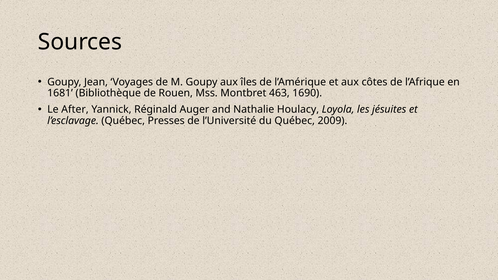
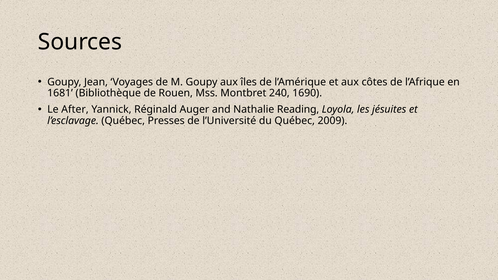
463: 463 -> 240 (279, 93)
Houlacy: Houlacy -> Reading (298, 110)
